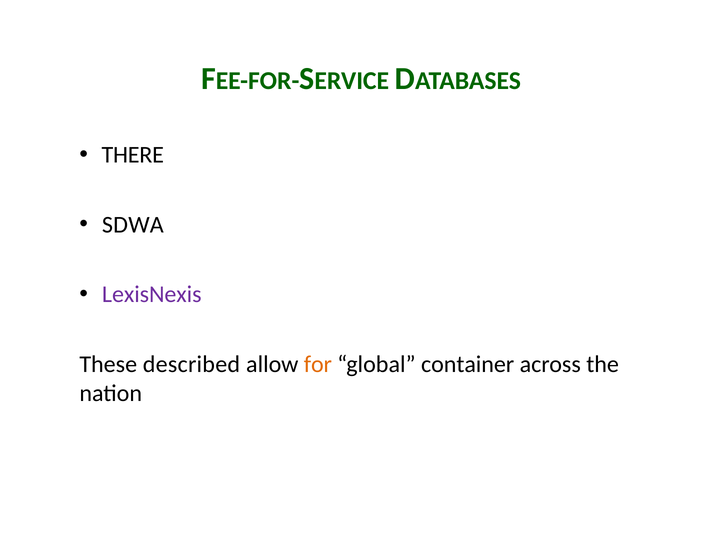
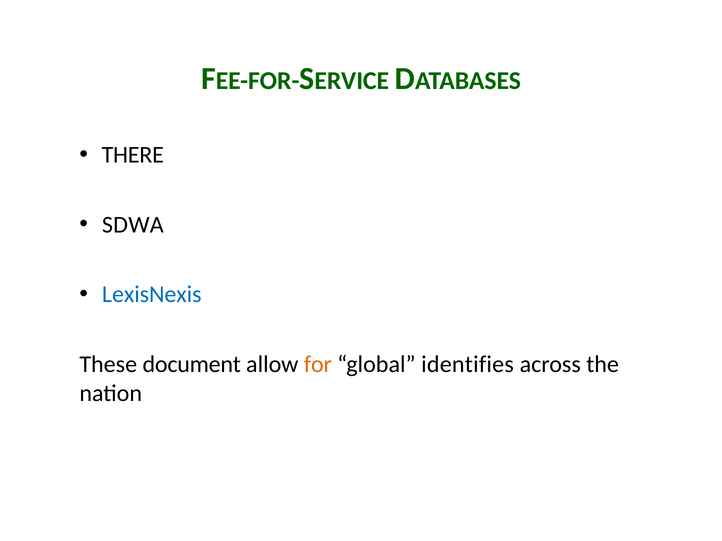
LexisNexis colour: purple -> blue (152, 295)
described: described -> document (192, 365)
container: container -> identifies (467, 365)
